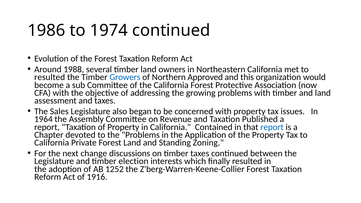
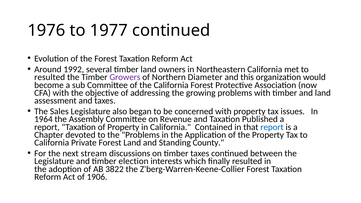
1986: 1986 -> 1976 (46, 30)
1974: 1974 -> 1977 (109, 30)
1988: 1988 -> 1992 (74, 69)
Growers colour: blue -> purple (125, 77)
Approved: Approved -> Diameter (205, 77)
Zoning: Zoning -> County (208, 143)
change: change -> stream (94, 154)
1252: 1252 -> 3822 (114, 169)
1916: 1916 -> 1906 (97, 177)
